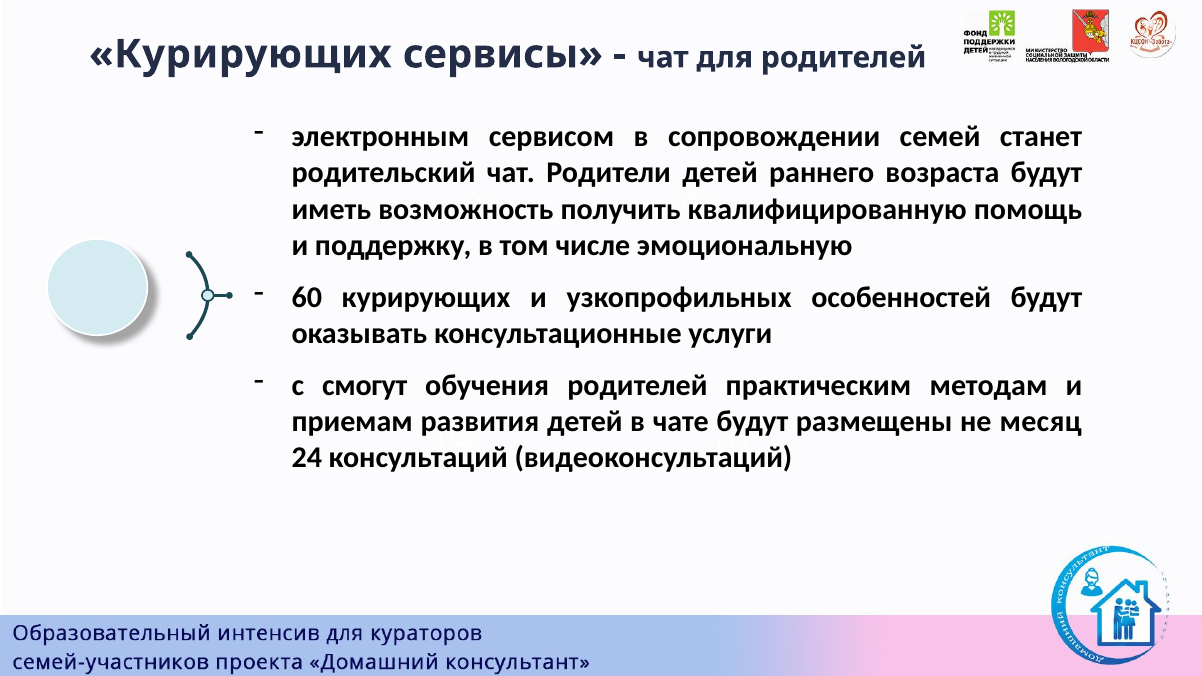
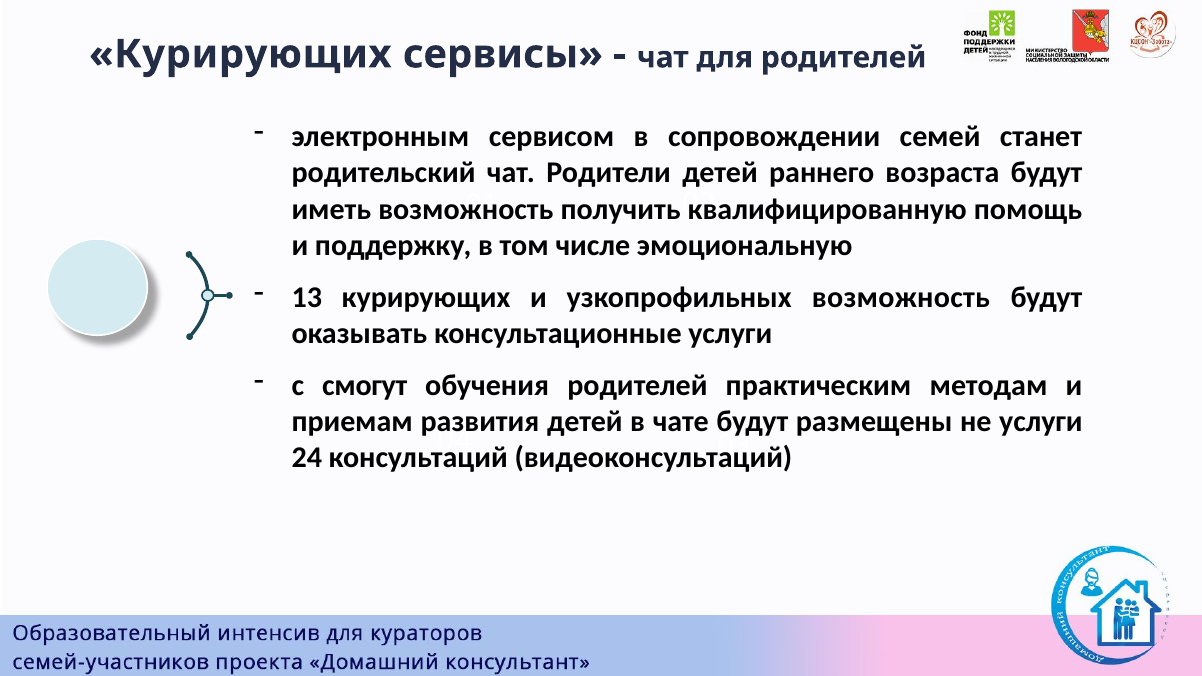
60: 60 -> 13 (307, 297)
узкопрофильных особенностей: особенностей -> возможность (901, 297)
не месяц: месяц -> услуги (1041, 421)
